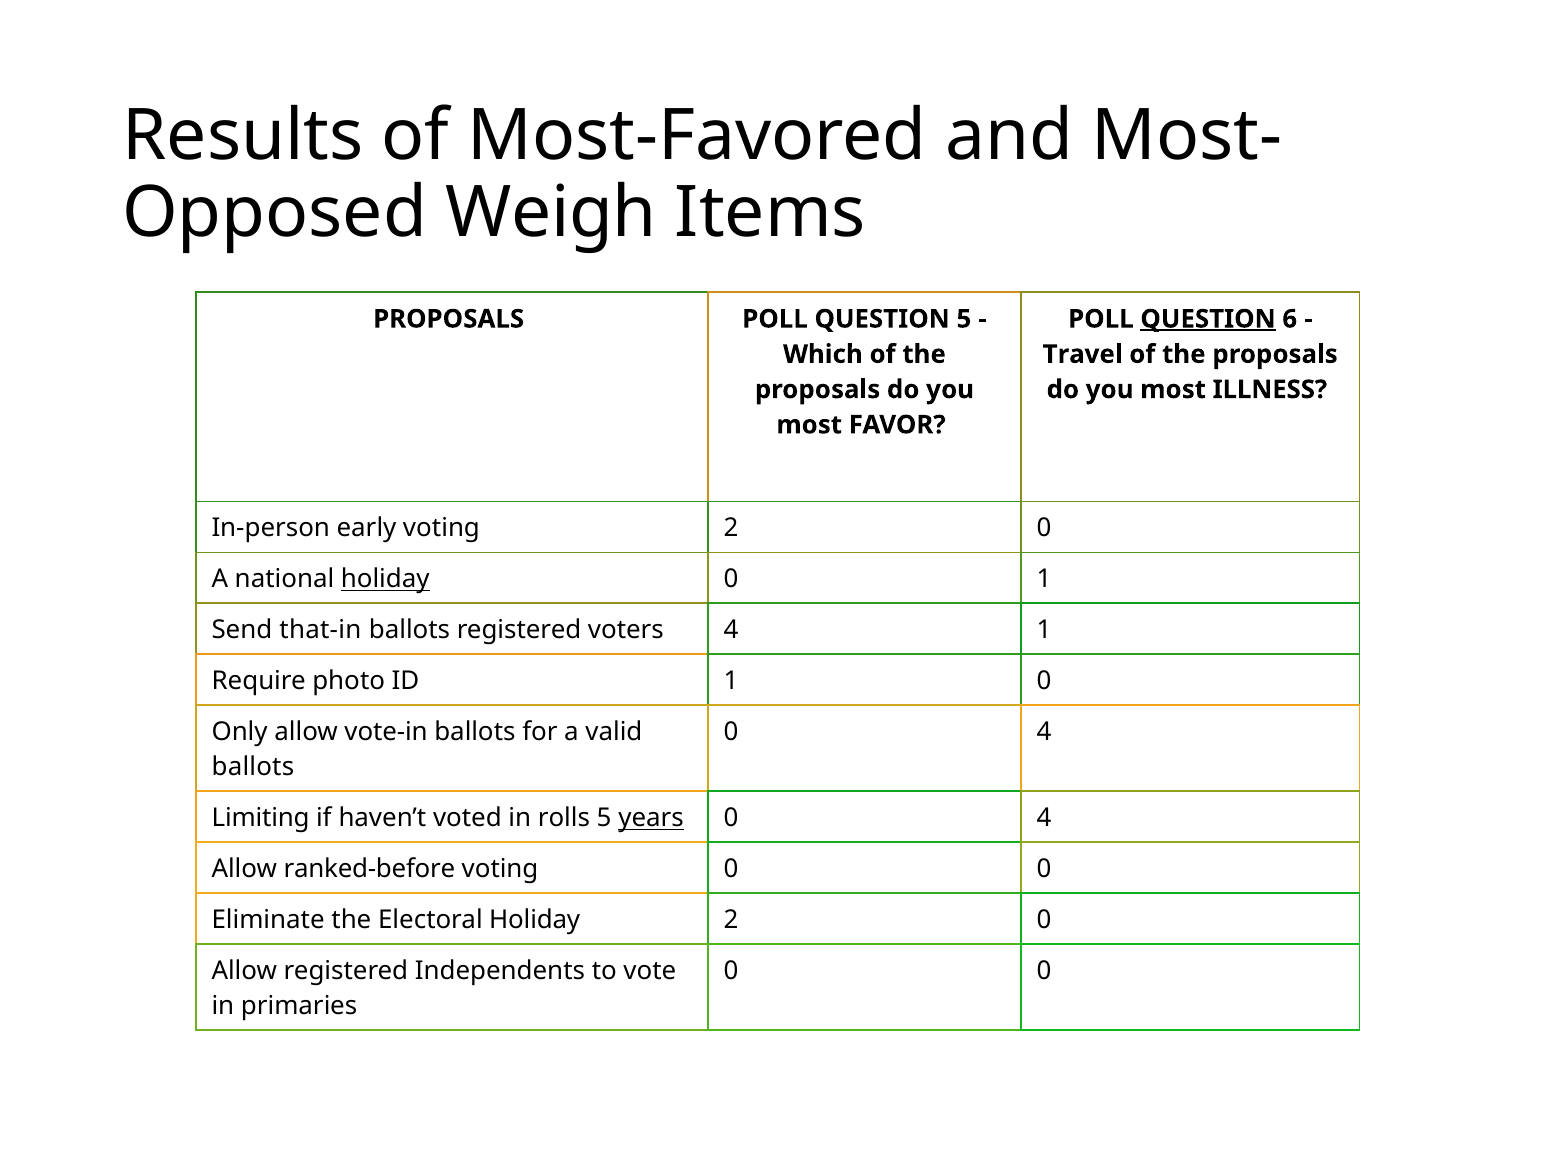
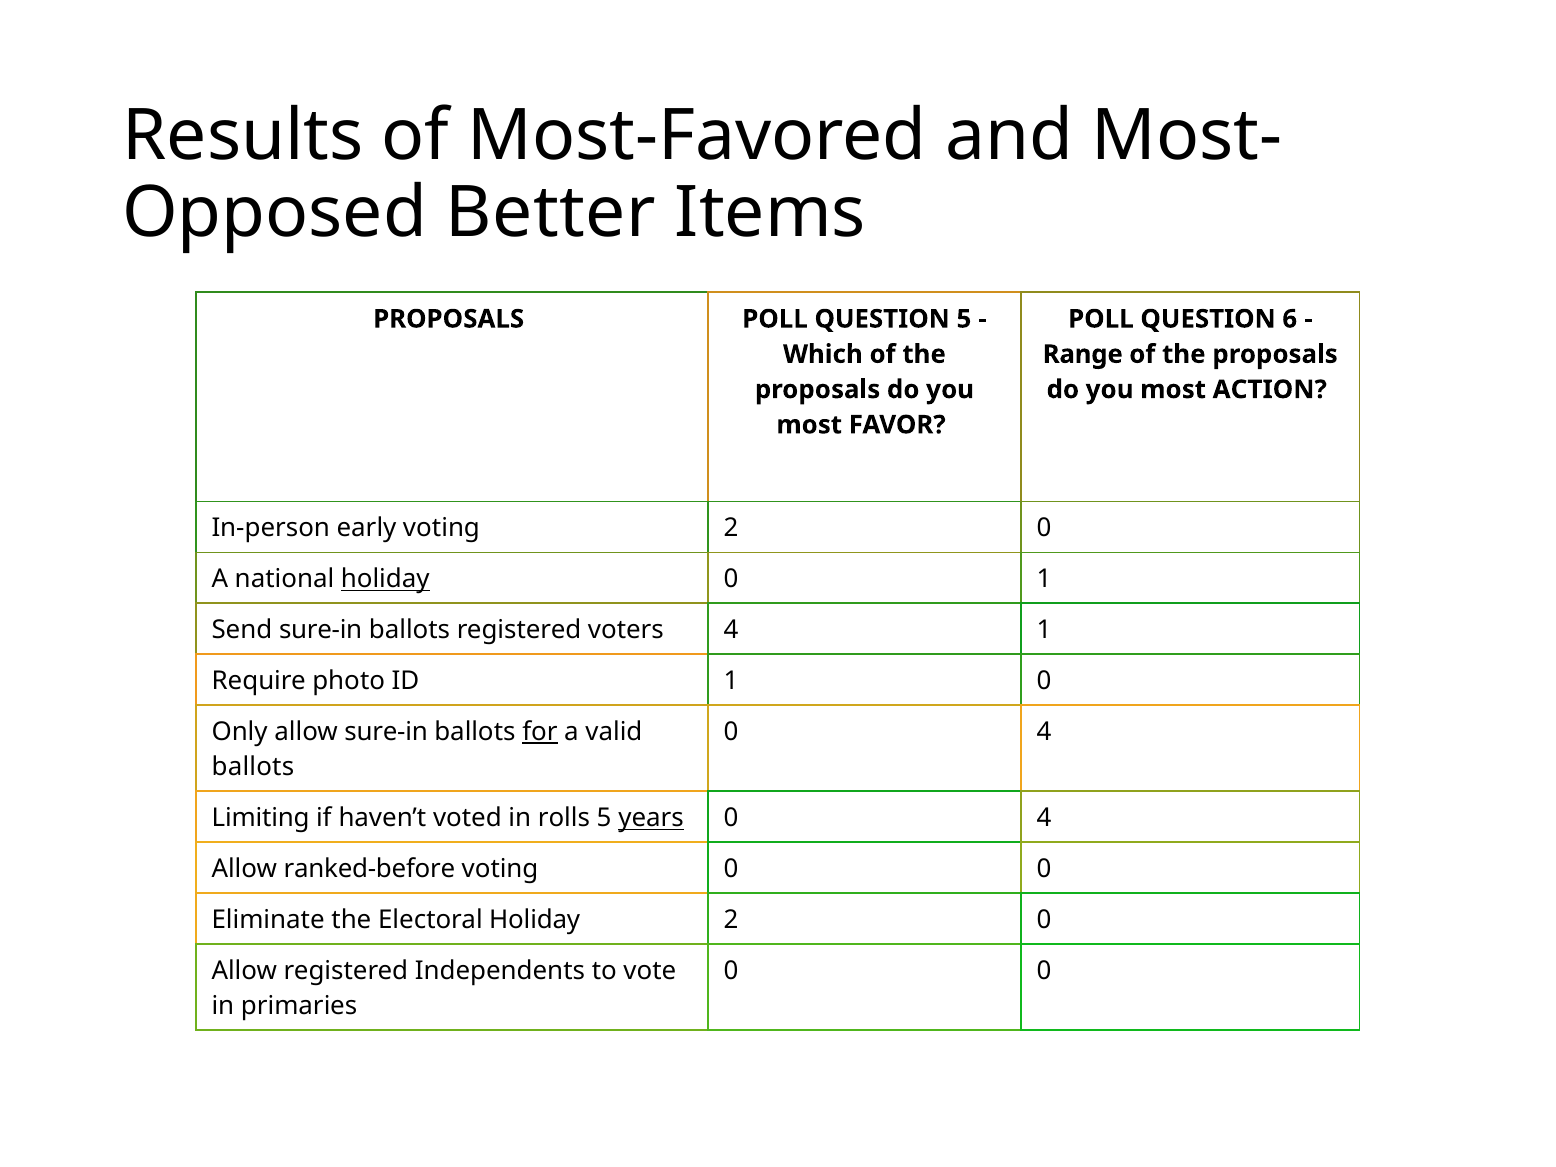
Weigh: Weigh -> Better (551, 213)
QUESTION underline: present -> none (1208, 319)
Travel: Travel -> Range (1083, 354)
ILLNESS: ILLNESS -> ACTION (1270, 390)
Send that-in: that-in -> sure-in (321, 630)
allow vote-in: vote-in -> sure-in (386, 732)
for underline: none -> present (540, 732)
